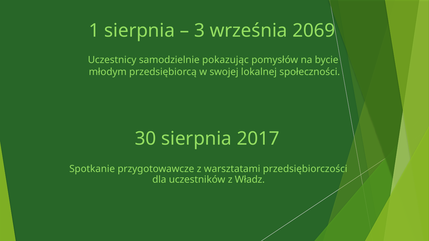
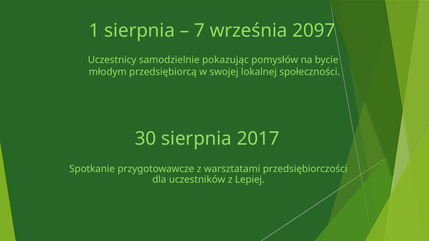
3: 3 -> 7 (199, 31)
2069: 2069 -> 2097 (314, 31)
Władz: Władz -> Lepiej (250, 180)
